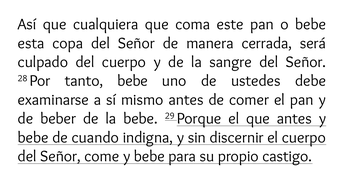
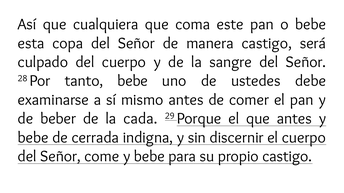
manera cerrada: cerrada -> castigo (267, 43)
la bebe: bebe -> cada (140, 119)
cuando: cuando -> cerrada (95, 138)
